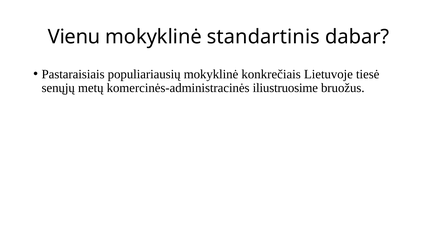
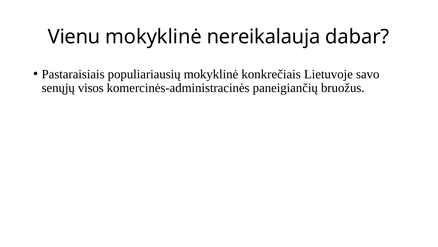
standartinis: standartinis -> nereikalauja (264, 37)
tiesė: tiesė -> savo (368, 74)
metų: metų -> visos (91, 88)
iliustruosime: iliustruosime -> paneigiančių (285, 88)
